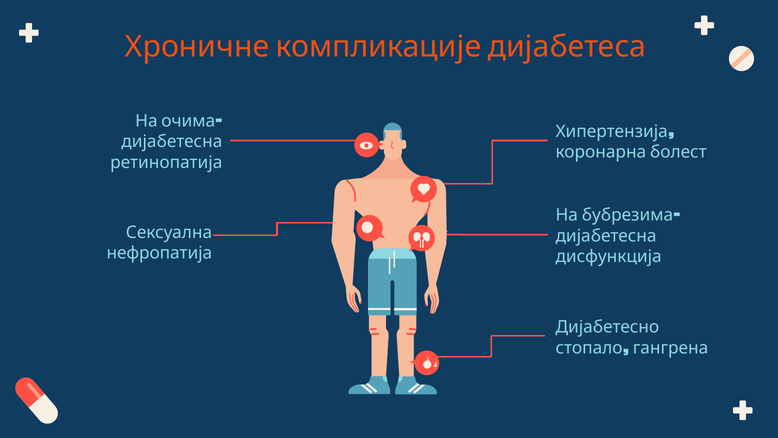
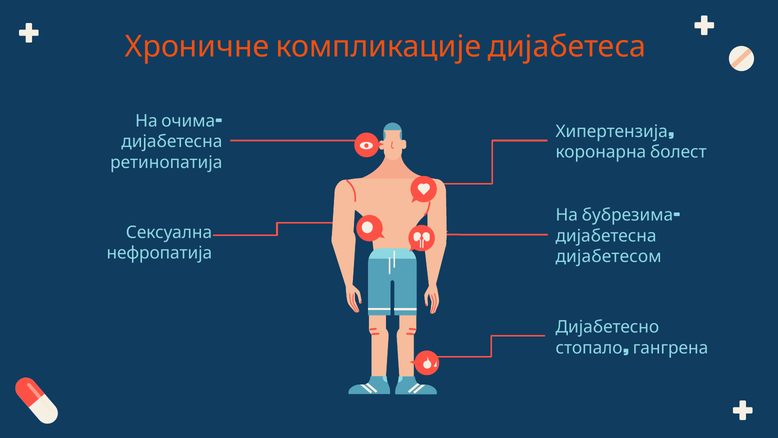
дисфункција: дисфункција -> дијабетесом (609, 256)
